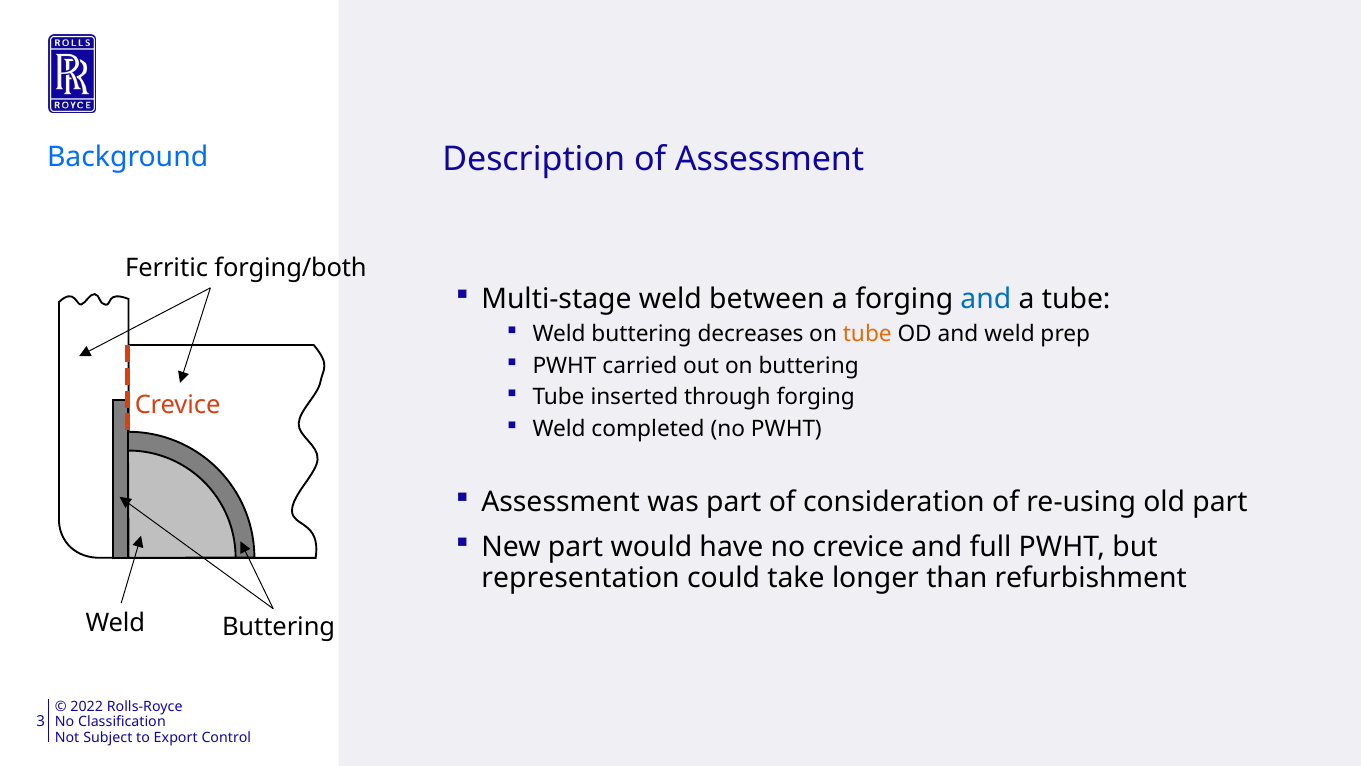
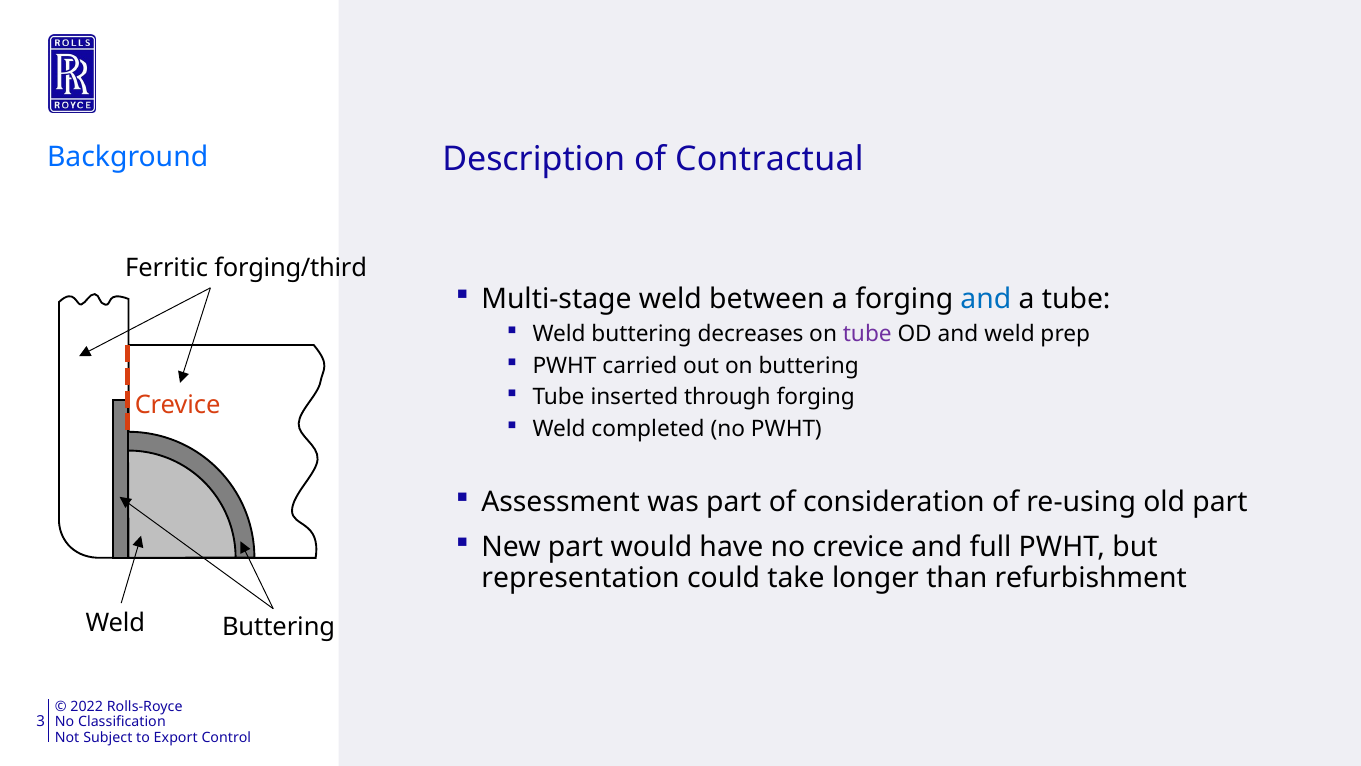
of Assessment: Assessment -> Contractual (769, 160)
forging/both: forging/both -> forging/third (291, 268)
tube colour: orange -> purple (867, 334)
